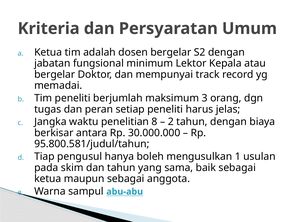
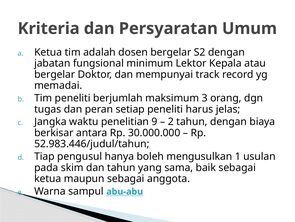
8: 8 -> 9 (154, 121)
95.800.581/judul/tahun: 95.800.581/judul/tahun -> 52.983.446/judul/tahun (92, 143)
